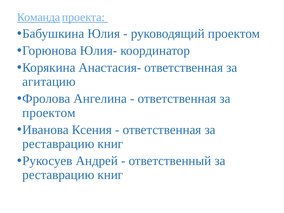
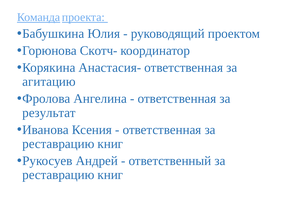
Юлия-: Юлия- -> Скотч- (99, 51)
проектом: проектом -> результат (49, 113)
